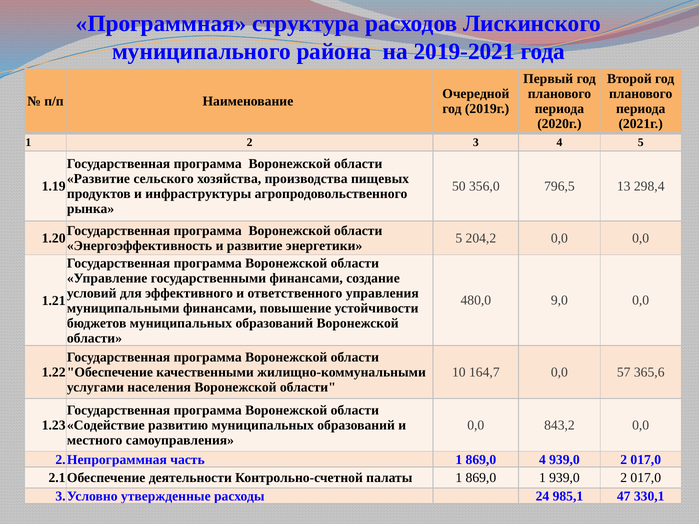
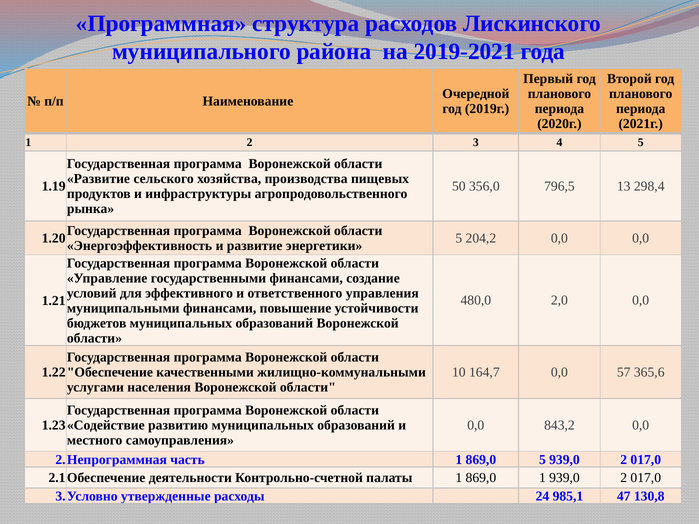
9,0: 9,0 -> 2,0 (559, 301)
869,0 4: 4 -> 5 (542, 460)
330,1: 330,1 -> 130,8 (649, 496)
